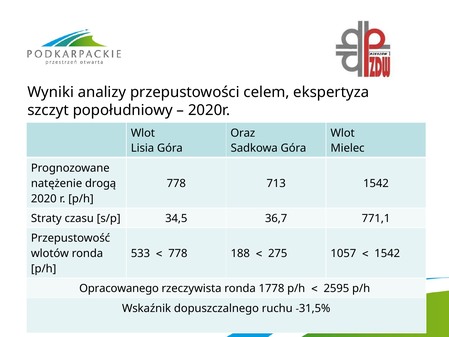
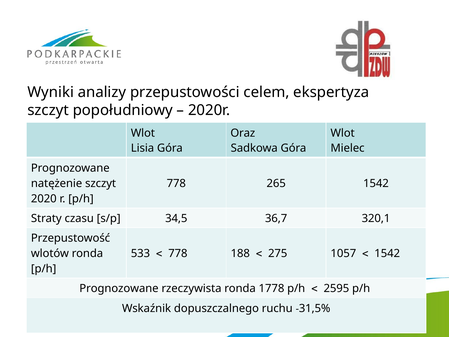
natężenie drogą: drogą -> szczyt (101, 183)
713: 713 -> 265 (276, 183)
771,1: 771,1 -> 320,1 (376, 218)
Opracowanego: Opracowanego -> Prognozowane (119, 288)
